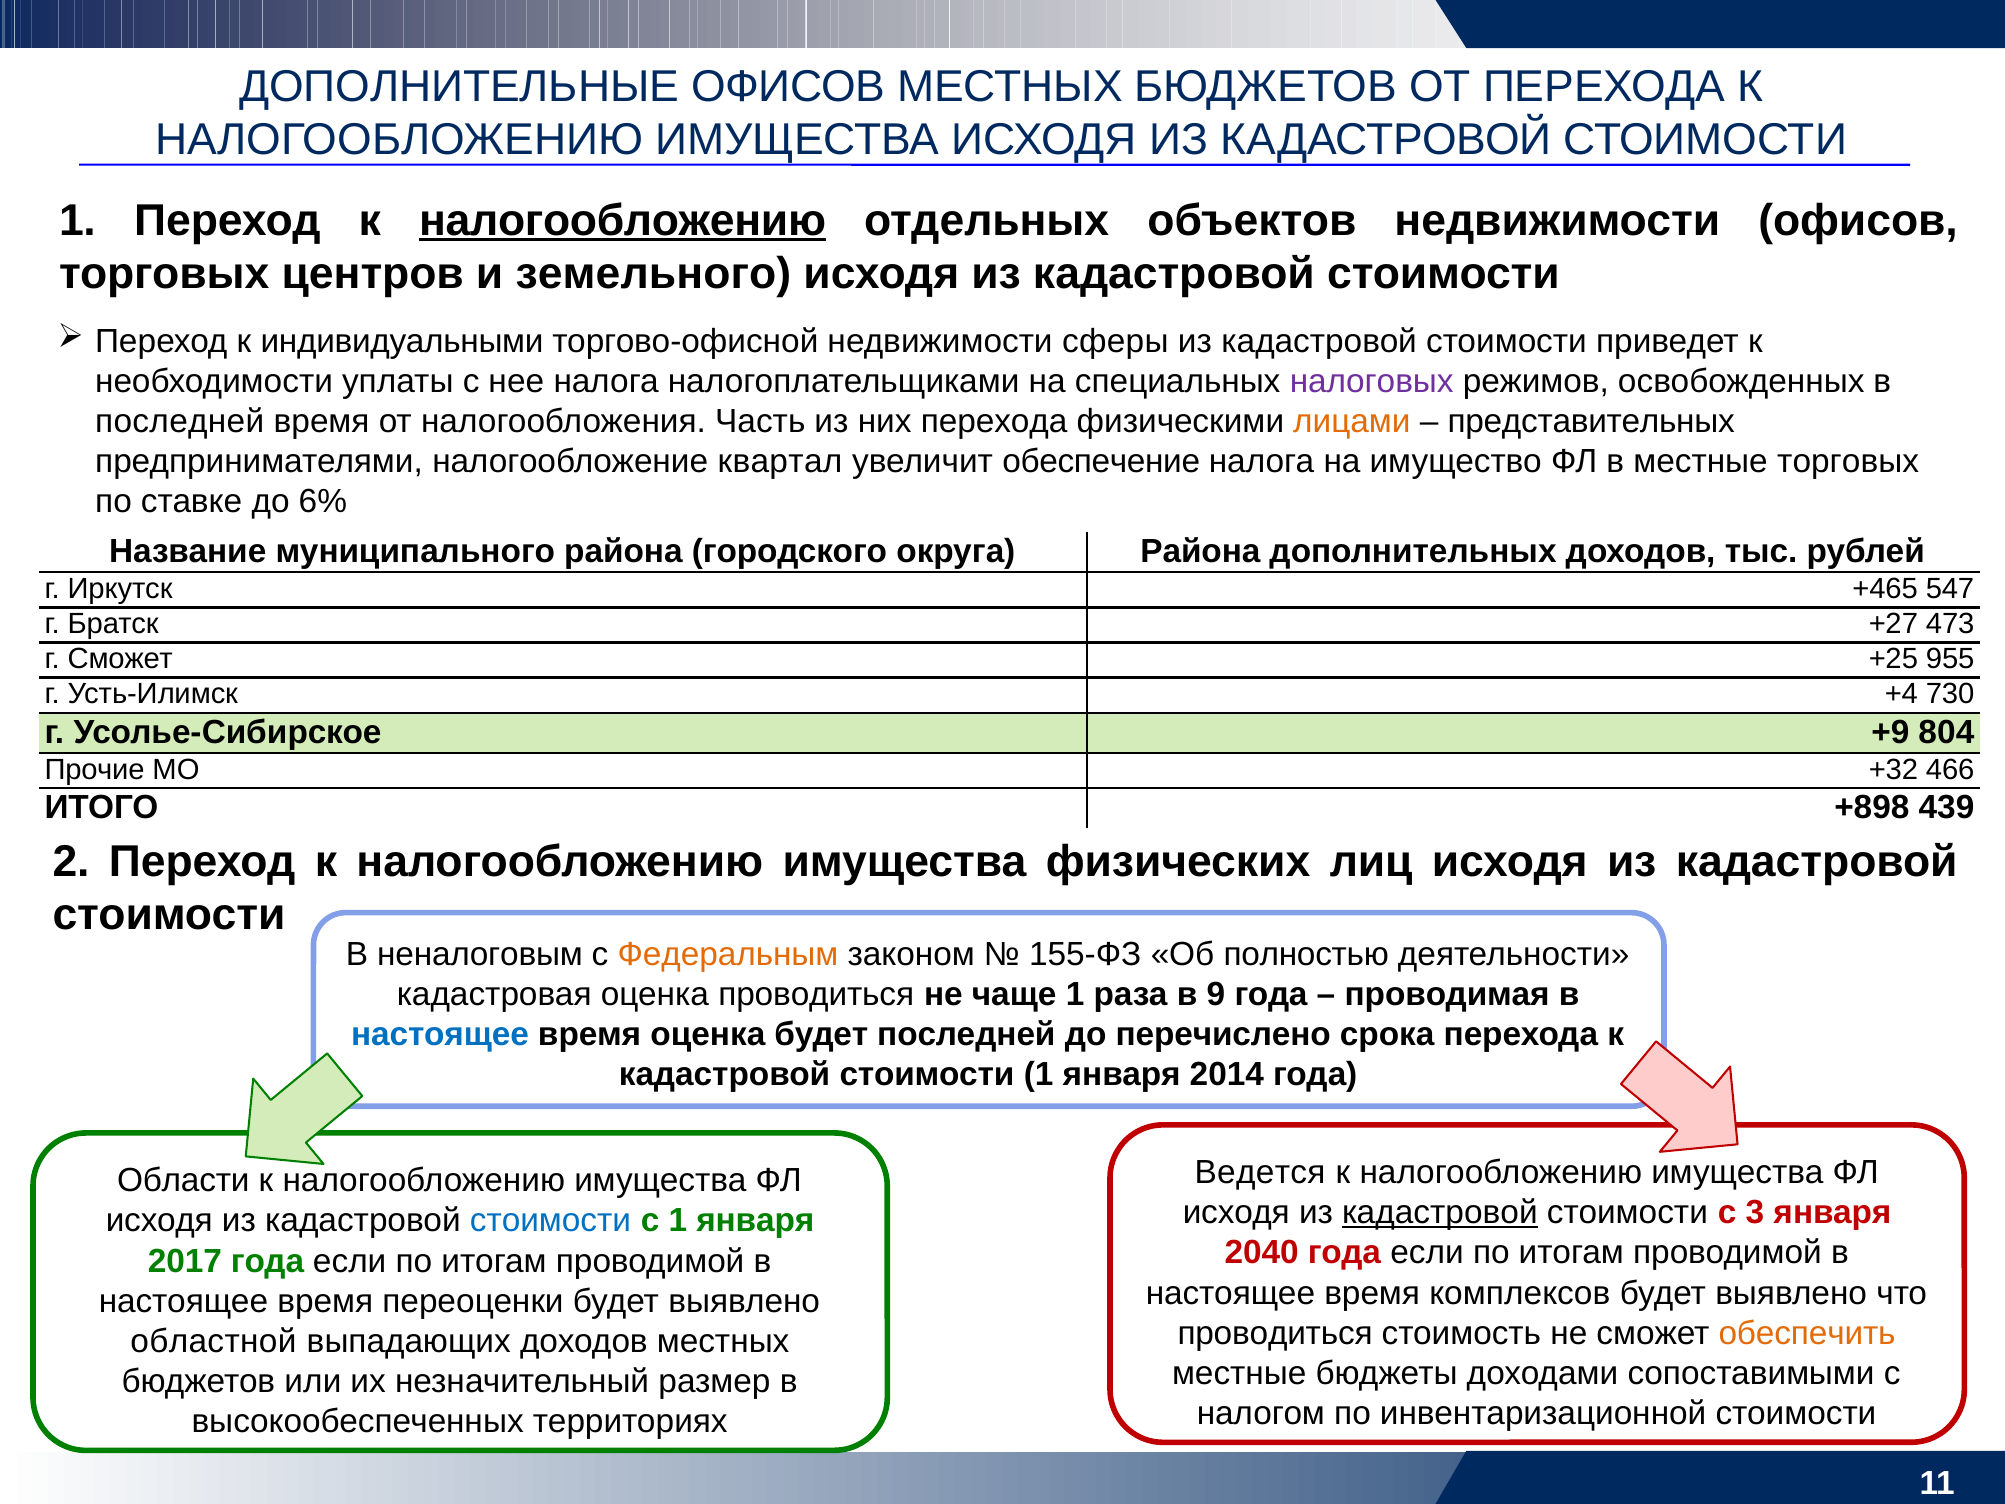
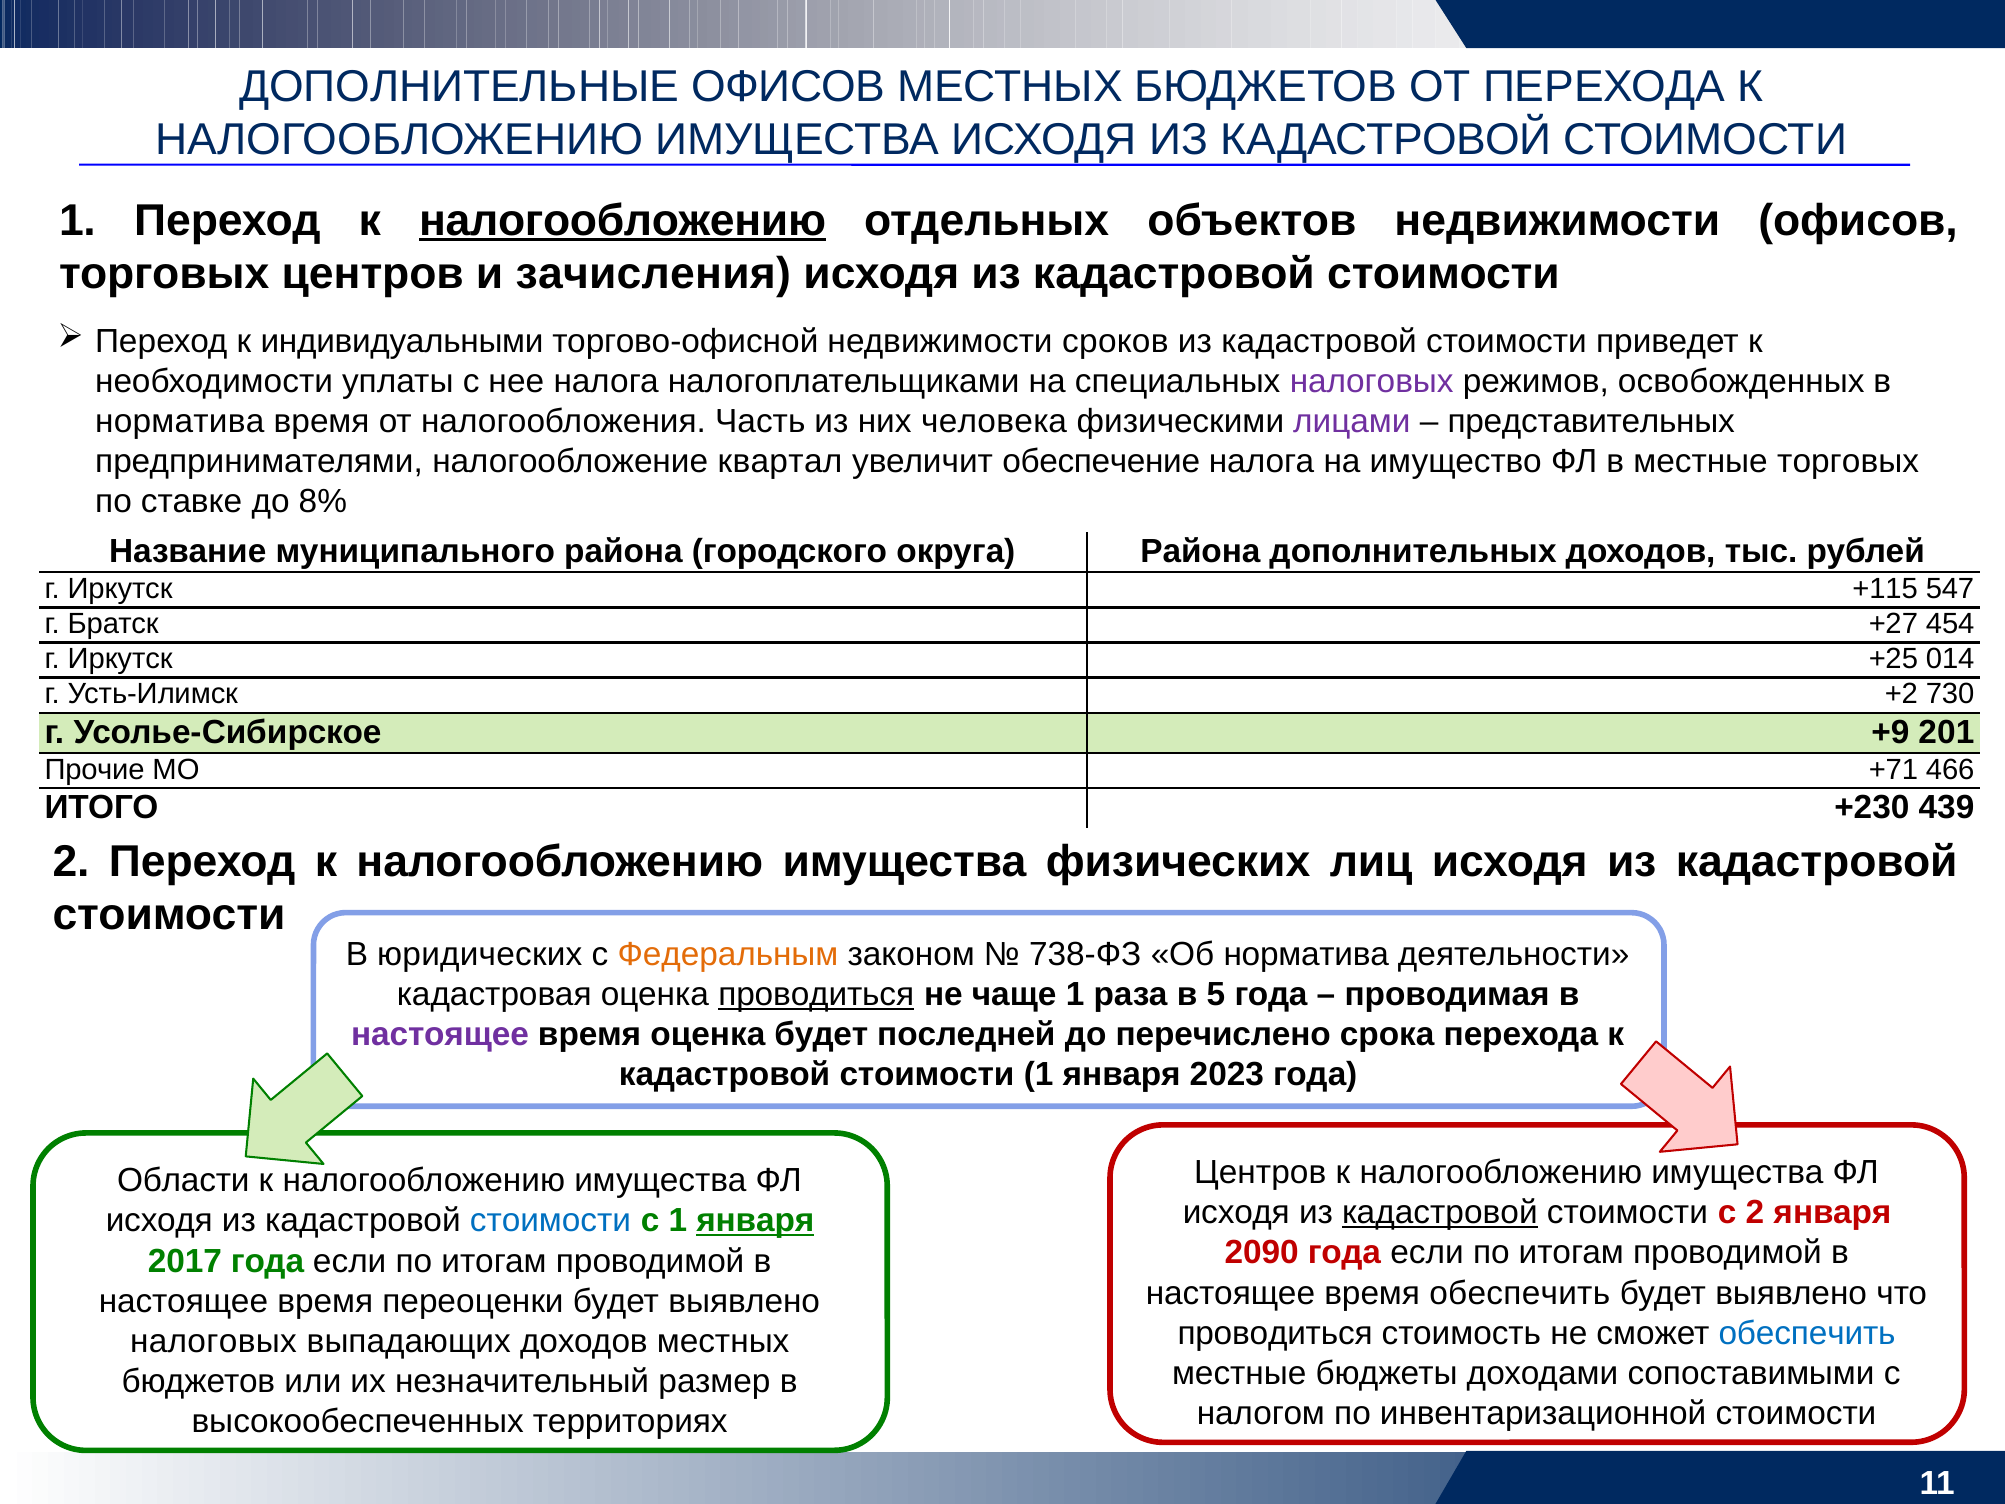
земельного: земельного -> зачисления (653, 274)
сферы: сферы -> сроков (1115, 341)
последней: последней -> норматива (180, 422)
них перехода: перехода -> человека (994, 422)
лицами colour: orange -> purple (1352, 422)
6%: 6% -> 8% (323, 502)
+465: +465 -> +115 (1885, 589)
473: 473 -> 454 (1950, 624)
Сможет: Сможет -> Иркутск (120, 659)
955: 955 -> 014 (1950, 659)
+4: +4 -> +2 (1901, 694)
804: 804 -> 201 (1946, 732)
+32: +32 -> +71 (1893, 770)
+898: +898 -> +230 (1872, 807)
неналоговым: неналоговым -> юридических (480, 954)
155-ФЗ: 155-ФЗ -> 738-ФЗ (1085, 954)
Об полностью: полностью -> норматива (1306, 954)
проводиться underline: none -> present (816, 994)
9: 9 -> 5 (1216, 994)
настоящее colour: blue -> purple (440, 1035)
2014: 2014 -> 2023 (1227, 1075)
Ведется: Ведется -> Центров (1260, 1173)
с 3: 3 -> 2 (1755, 1213)
января underline: none -> present (755, 1221)
2040: 2040 -> 2090 (1262, 1253)
время комплексов: комплексов -> обеспечить (1520, 1293)
обеспечить colour: orange -> blue (1807, 1333)
областной: областной -> налоговых (213, 1341)
